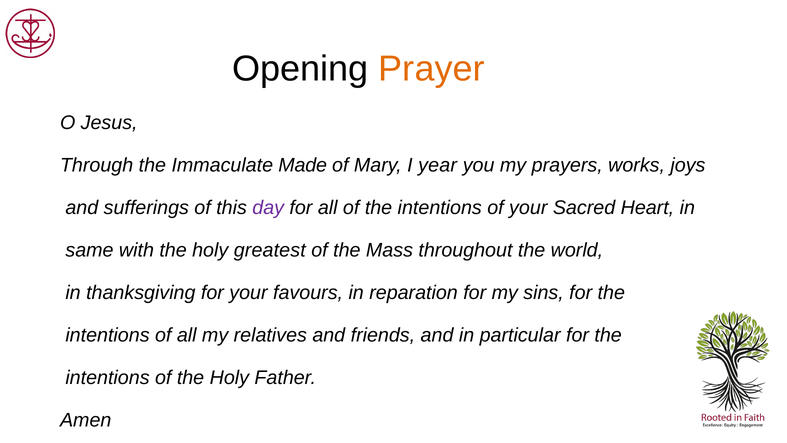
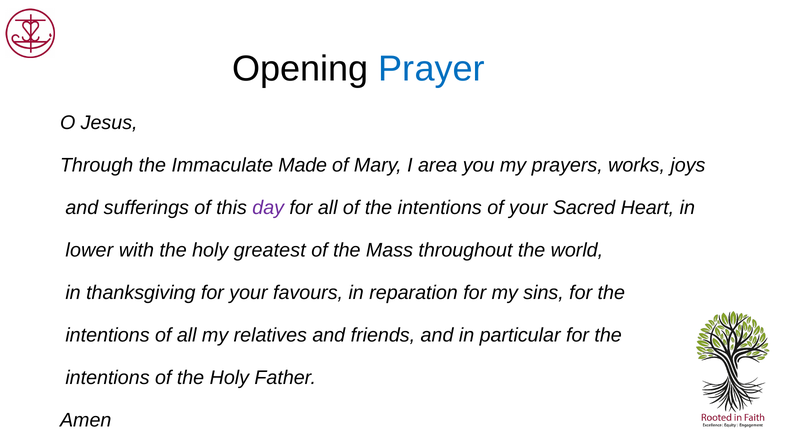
Prayer colour: orange -> blue (432, 69)
year: year -> area (438, 165)
same: same -> lower (89, 250)
